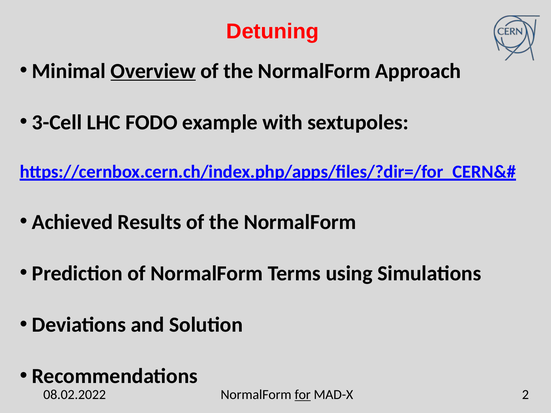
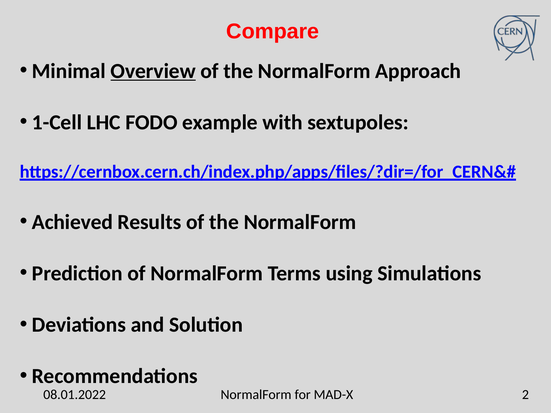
Detuning: Detuning -> Compare (273, 31)
3-Cell: 3-Cell -> 1-Cell (57, 122)
08.02.2022: 08.02.2022 -> 08.01.2022 (75, 395)
for underline: present -> none (303, 395)
